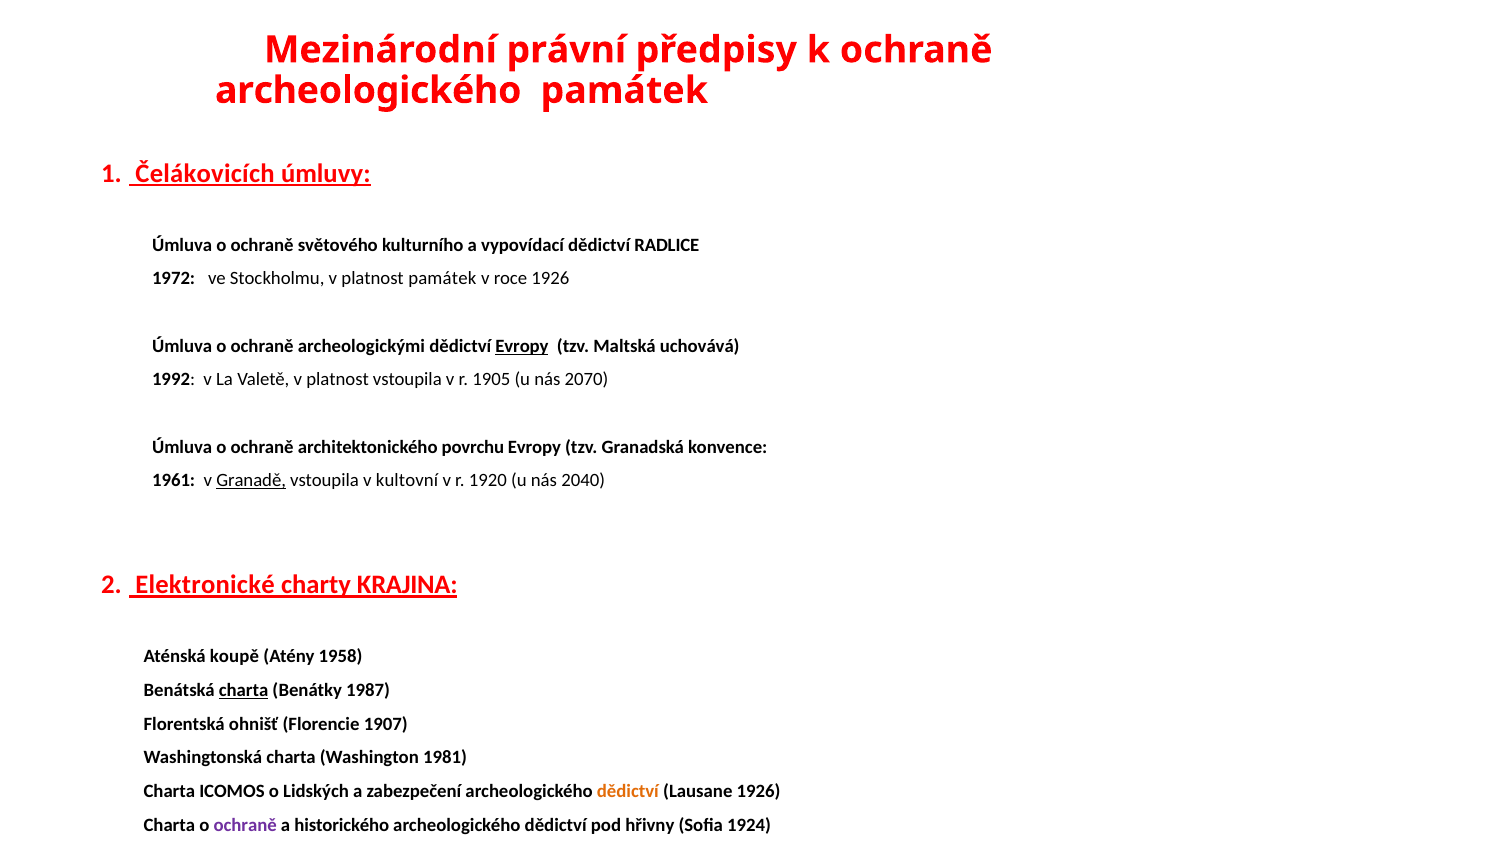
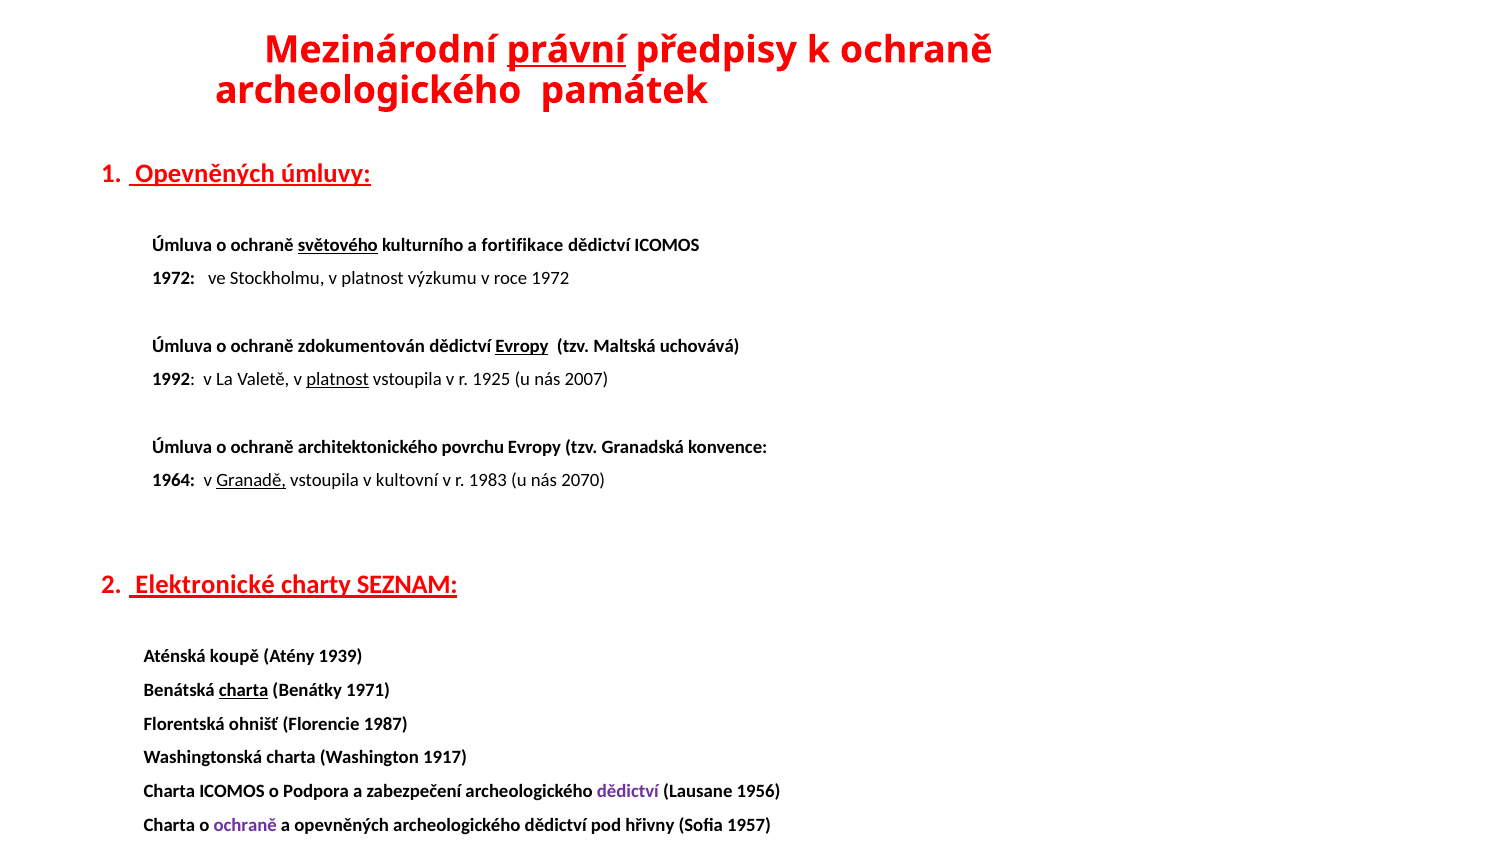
právní underline: none -> present (566, 50)
Čelákovicích: Čelákovicích -> Opevněných (205, 174)
světového underline: none -> present (338, 245)
vypovídací: vypovídací -> fortifikace (522, 245)
dědictví RADLICE: RADLICE -> ICOMOS (667, 245)
platnost památek: památek -> výzkumu (442, 279)
roce 1926: 1926 -> 1972 (550, 279)
archeologickými: archeologickými -> zdokumentován (361, 346)
platnost underline: none -> present (338, 380)
1905: 1905 -> 1925 (491, 380)
2070: 2070 -> 2007 (587, 380)
1961: 1961 -> 1964 (174, 481)
1920: 1920 -> 1983 (488, 481)
2040: 2040 -> 2070 (583, 481)
KRAJINA: KRAJINA -> SEZNAM (407, 585)
1958: 1958 -> 1939 (341, 657)
1987: 1987 -> 1971 (368, 691)
1907: 1907 -> 1987 (386, 724)
1981: 1981 -> 1917 (445, 758)
Lidských: Lidských -> Podpora (316, 792)
dědictví colour: orange -> purple (628, 792)
Lausane 1926: 1926 -> 1956 (759, 792)
a historického: historického -> opevněných (342, 825)
1924: 1924 -> 1957 (749, 825)
